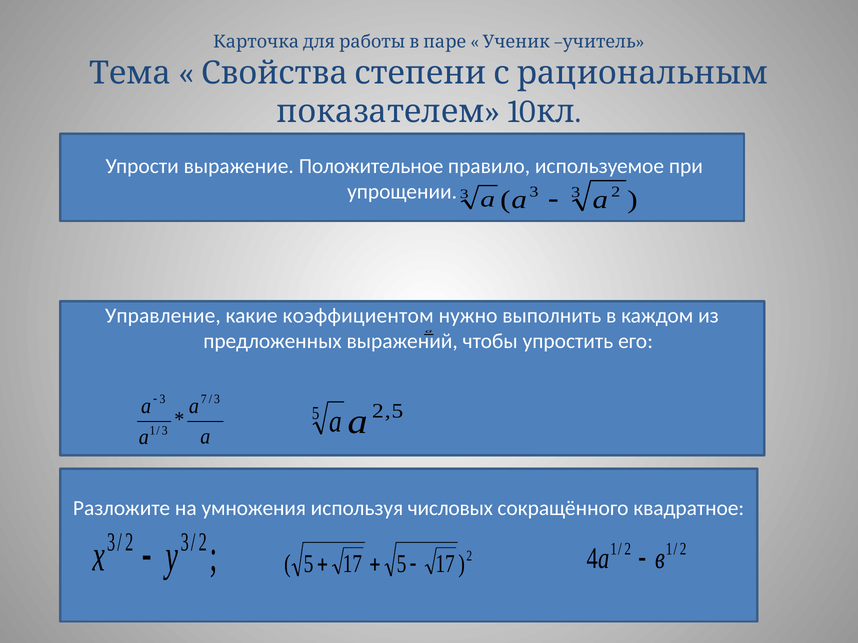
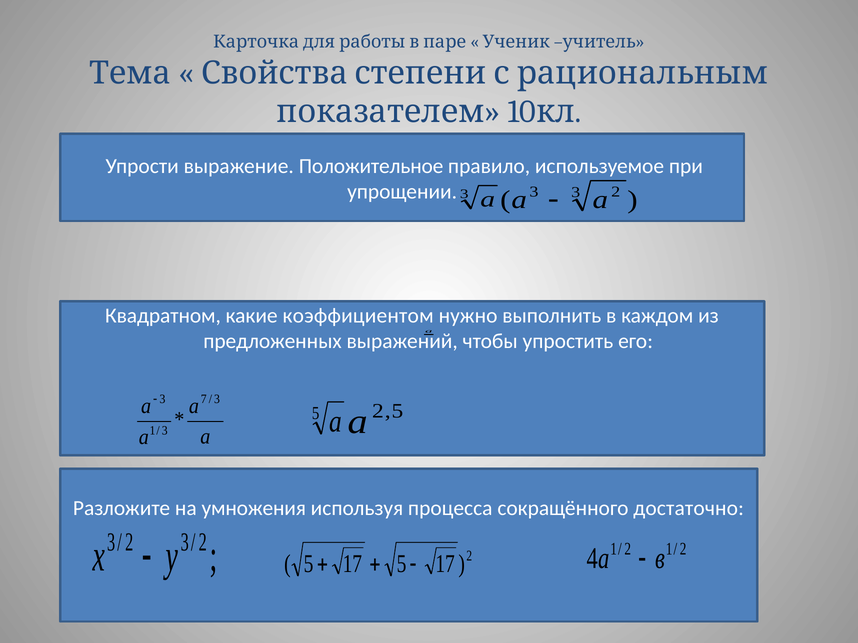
Управление: Управление -> Квадратном (163, 316)
числовых: числовых -> процесса (450, 508)
квадратное: квадратное -> достаточно (689, 508)
